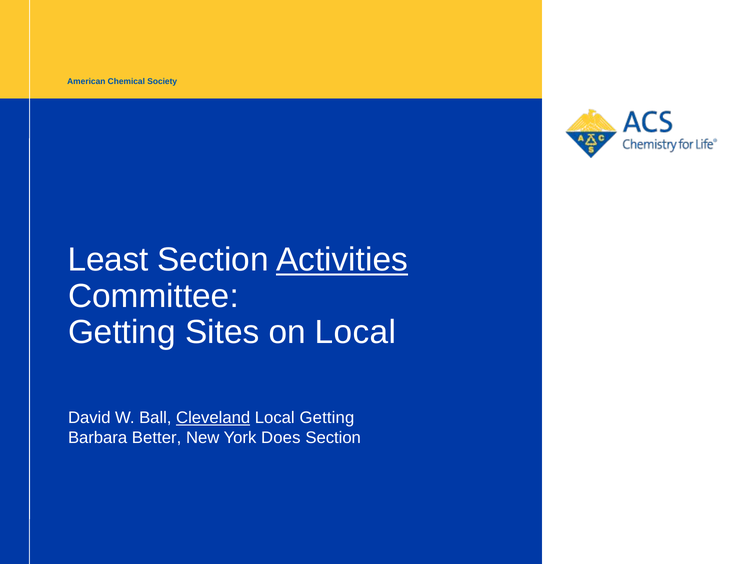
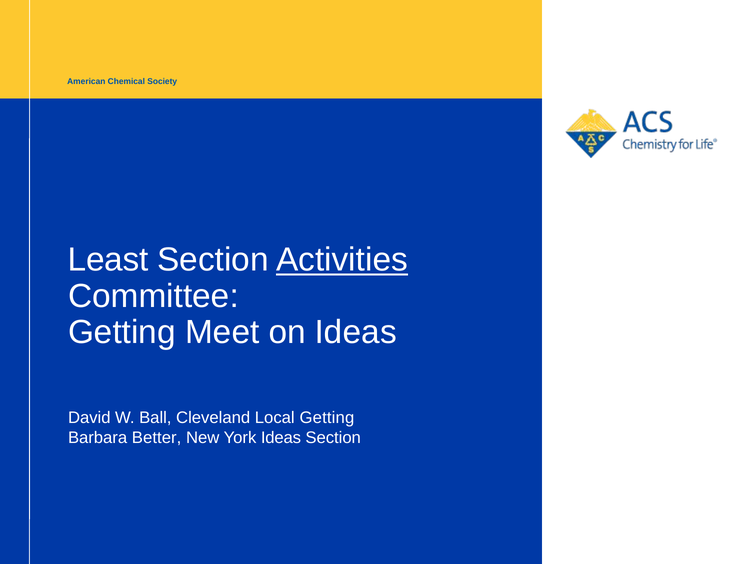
Sites: Sites -> Meet (222, 332)
on Local: Local -> Ideas (356, 332)
Cleveland underline: present -> none (213, 418)
York Does: Does -> Ideas (281, 438)
